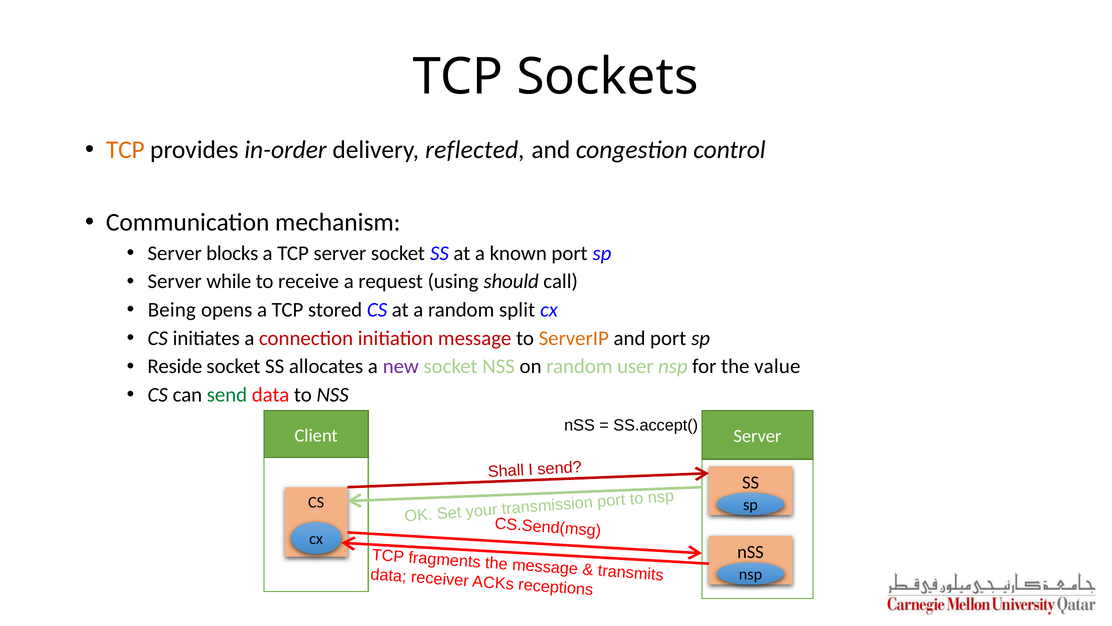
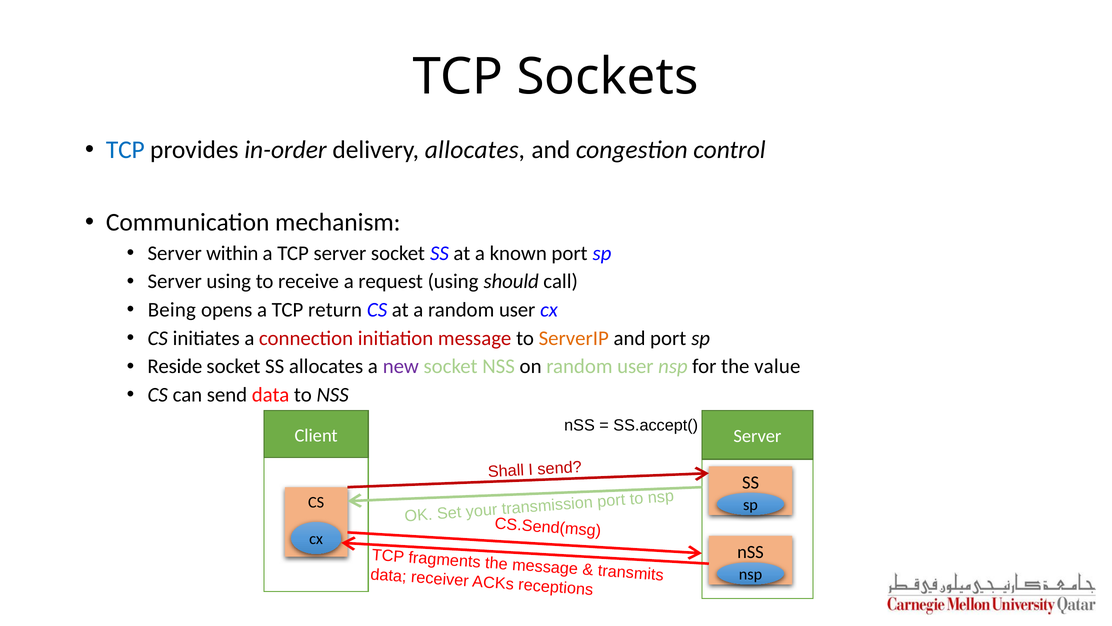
TCP colour: orange -> blue (125, 150)
delivery reflected: reflected -> allocates (475, 150)
blocks: blocks -> within (232, 253)
Server while: while -> using (229, 281)
stored: stored -> return (335, 310)
a random split: split -> user (517, 310)
send colour: green -> black (227, 395)
